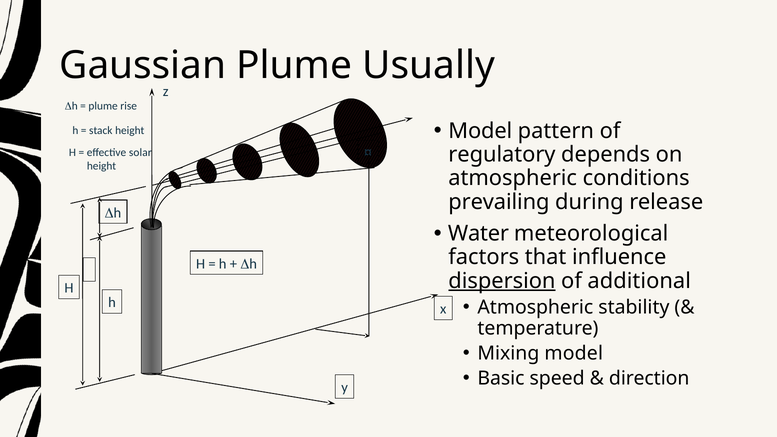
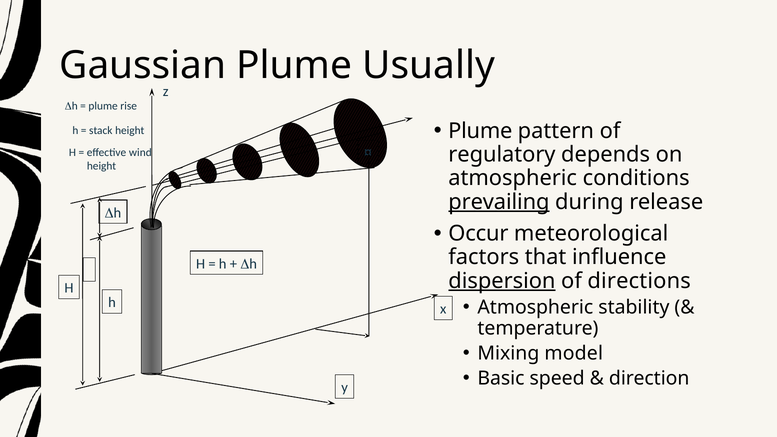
Model: Model -> Plume (480, 131)
solar: solar -> wind (140, 153)
prevailing underline: none -> present (499, 202)
Water: Water -> Occur (478, 234)
additional: additional -> directions (639, 281)
